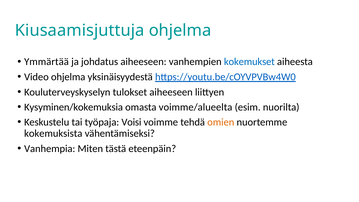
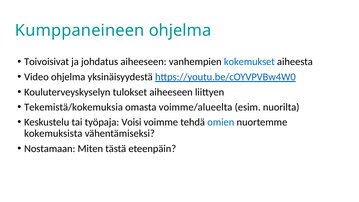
Kiusaamisjuttuja: Kiusaamisjuttuja -> Kumppaneineen (80, 30)
Ymmärtää: Ymmärtää -> Toivoisivat (47, 62)
Kysyminen/kokemuksia: Kysyminen/kokemuksia -> Tekemistä/kokemuksia (74, 107)
omien colour: orange -> blue (221, 122)
Vanhempia: Vanhempia -> Nostamaan (50, 149)
